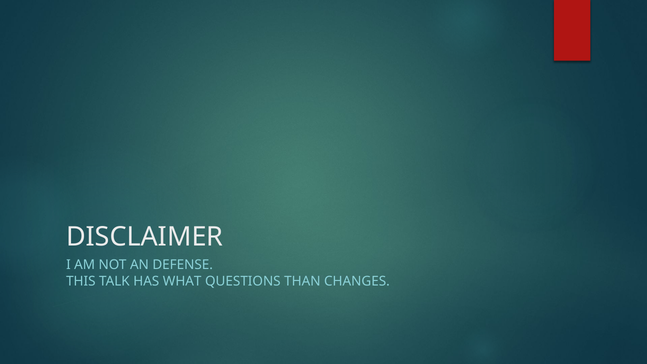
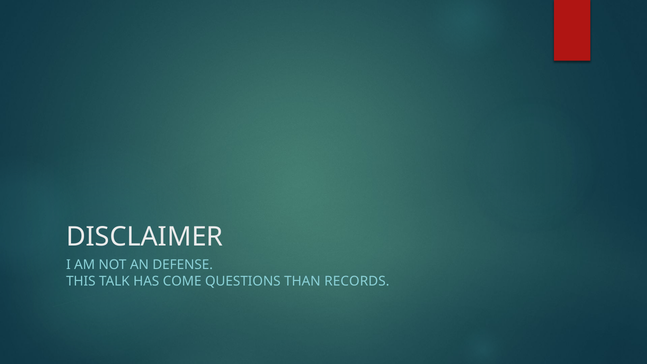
WHAT: WHAT -> COME (182, 281)
CHANGES: CHANGES -> RECORDS (357, 281)
